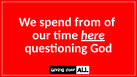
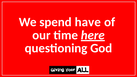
from: from -> have (88, 22)
